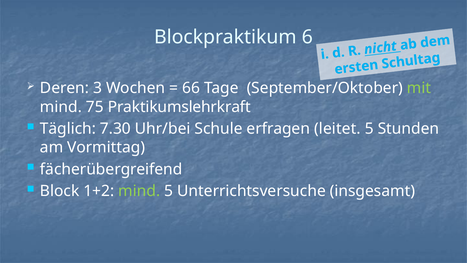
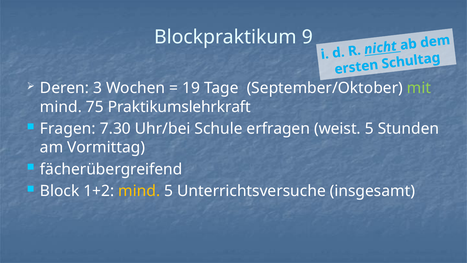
6: 6 -> 9 (307, 37)
66: 66 -> 19 (191, 88)
Täglich: Täglich -> Fragen (68, 129)
leitet: leitet -> weist (337, 129)
mind colour: light green -> yellow (139, 191)
